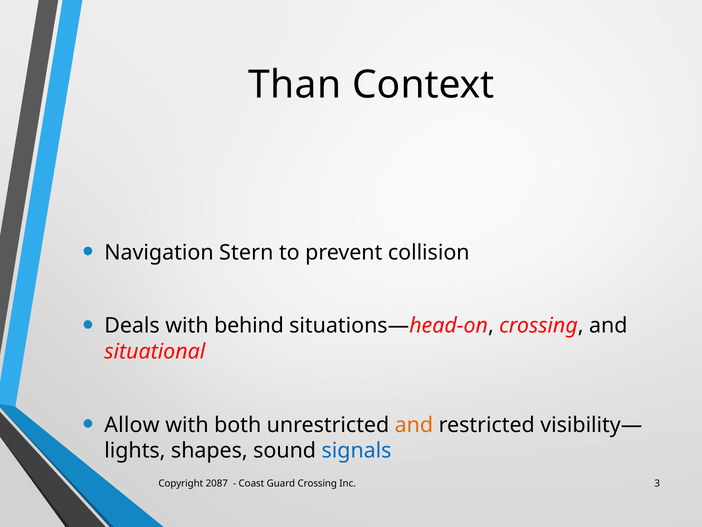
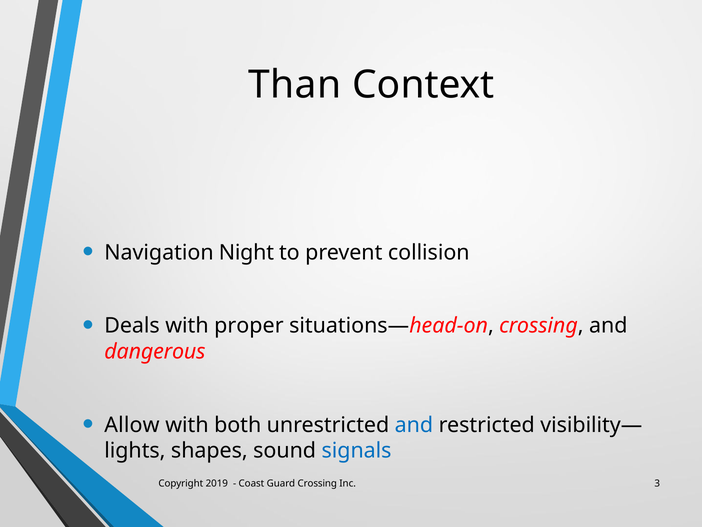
Stern: Stern -> Night (246, 252)
behind: behind -> proper (249, 326)
situational: situational -> dangerous (155, 351)
and colour: orange -> blue (414, 425)
2087: 2087 -> 2019 (217, 483)
